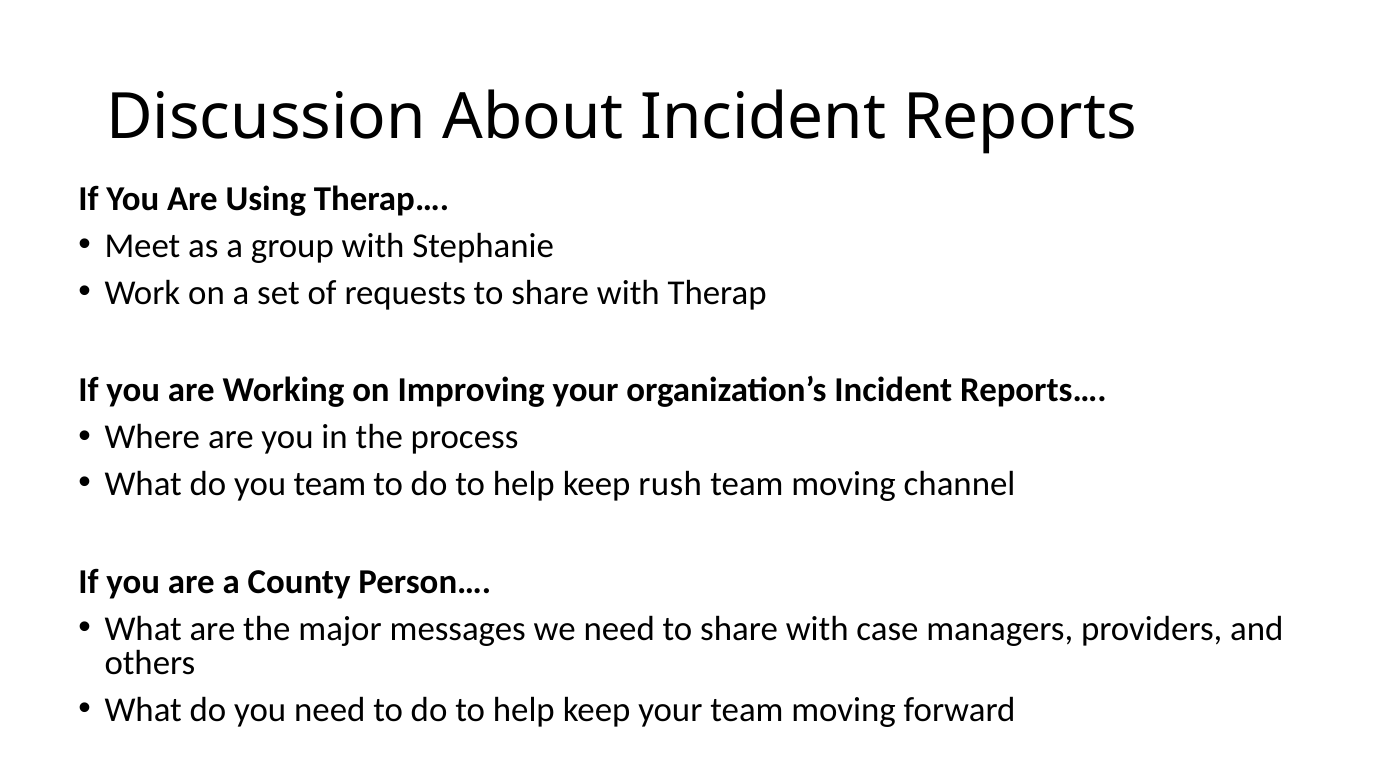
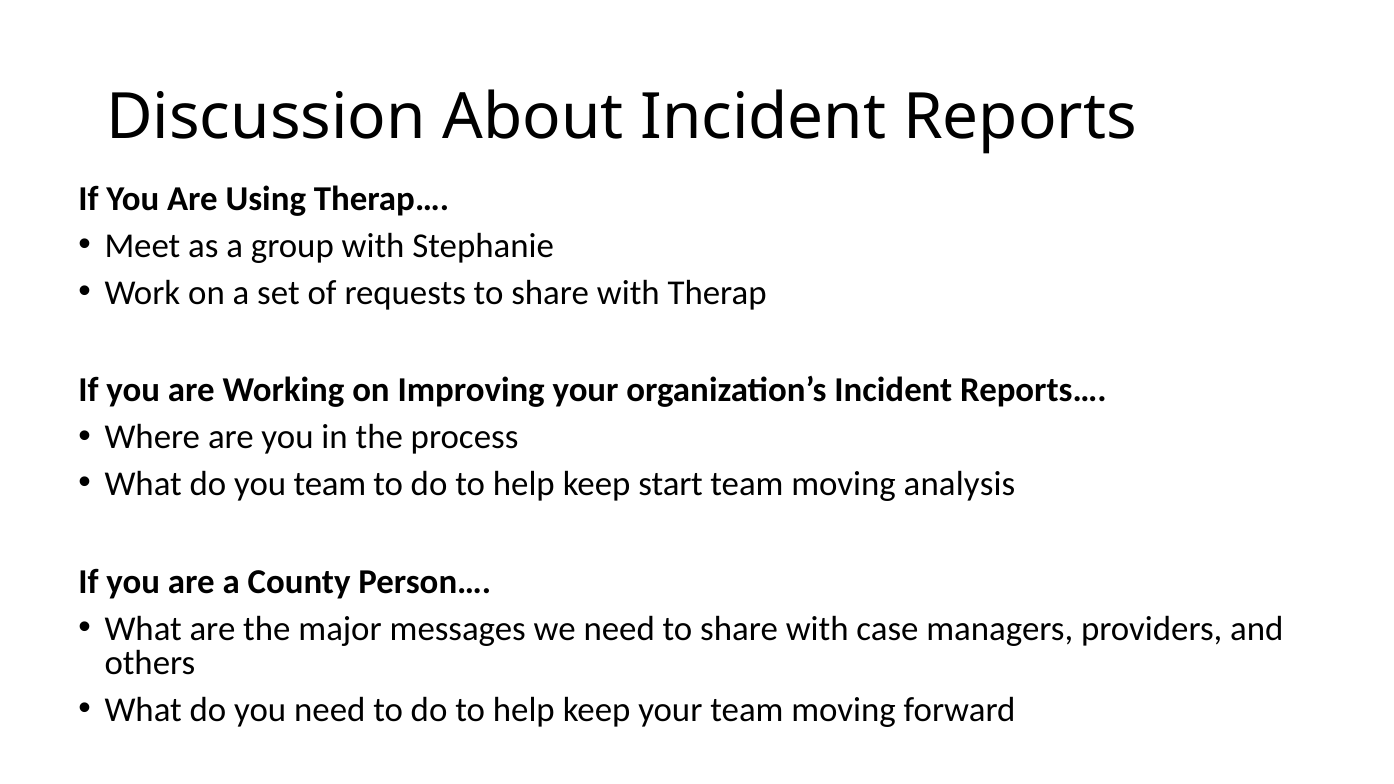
rush: rush -> start (671, 484)
channel: channel -> analysis (960, 484)
